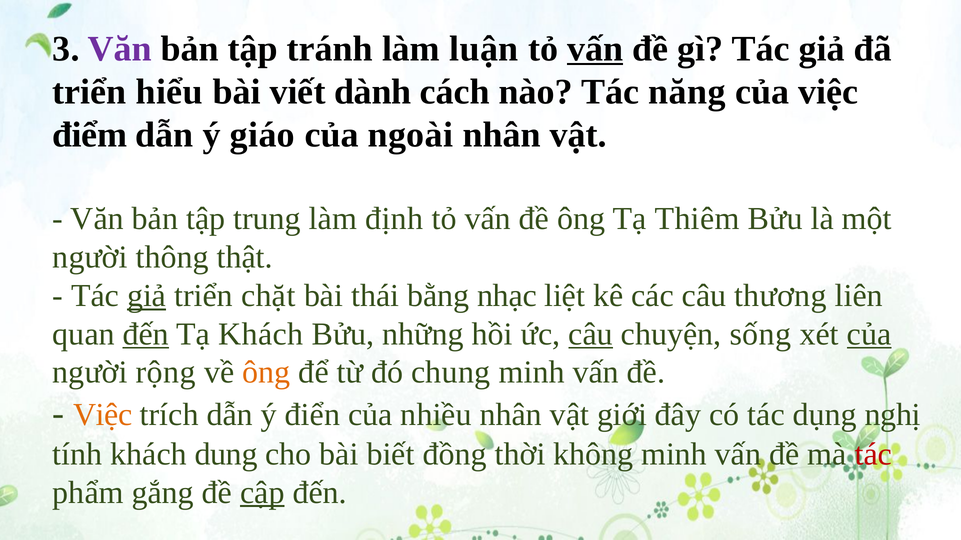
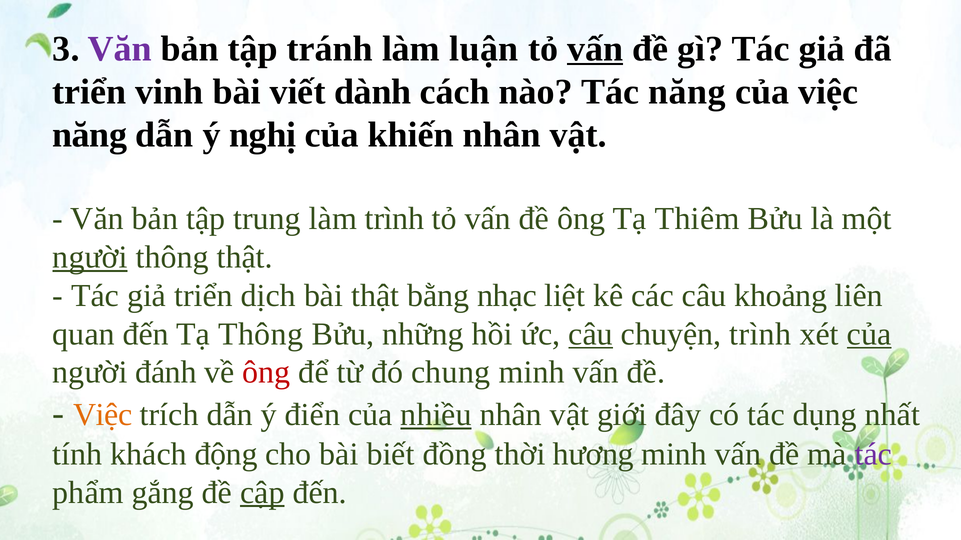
hiểu: hiểu -> vinh (169, 92)
điểm: điểm -> năng (90, 135)
giáo: giáo -> nghị (263, 135)
ngoài: ngoài -> khiến (411, 135)
làm định: định -> trình (395, 219)
người underline: none -> present (90, 257)
giả underline: present -> none (147, 296)
chặt: chặt -> dịch (268, 296)
bài thái: thái -> thật (375, 296)
thương: thương -> khoảng (781, 296)
đến underline: present -> none (146, 334)
Tạ Khách: Khách -> Thông (261, 334)
chuyện sống: sống -> trình (760, 334)
rộng: rộng -> đánh (166, 373)
ông colour: orange -> red (266, 373)
nhiều underline: none -> present (436, 415)
nghị: nghị -> nhất (892, 415)
dung: dung -> động (226, 455)
không: không -> hương (593, 455)
tác colour: red -> purple (873, 455)
